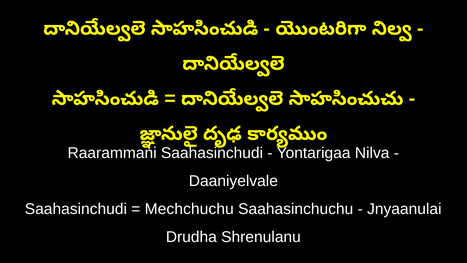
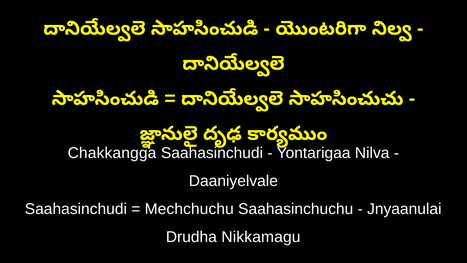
Raarammani: Raarammani -> Chakkangga (112, 153)
Shrenulanu: Shrenulanu -> Nikkamagu (261, 237)
